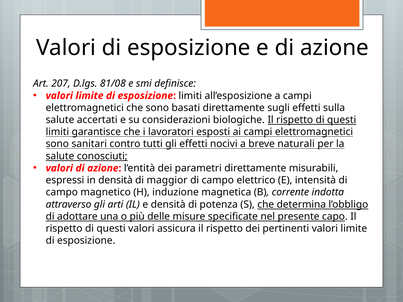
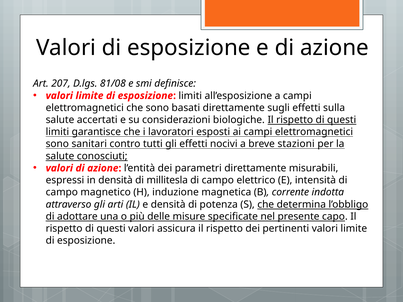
naturali: naturali -> stazioni (296, 144)
maggior: maggior -> millitesla (167, 180)
